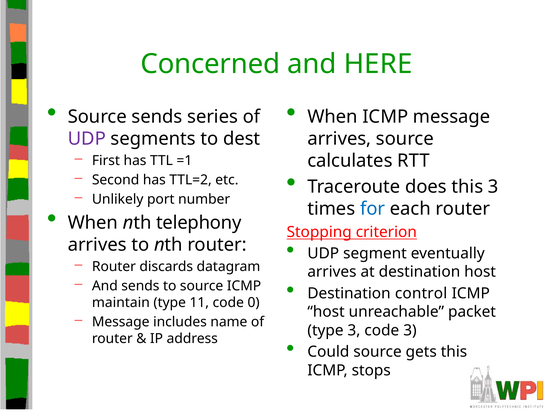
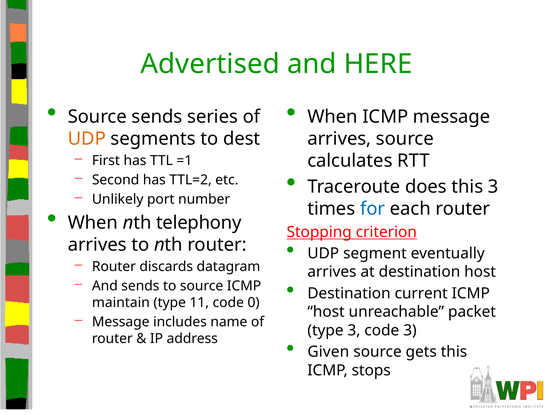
Concerned: Concerned -> Advertised (210, 64)
UDP colour: purple -> orange (87, 139)
control: control -> current (421, 293)
Could: Could -> Given (328, 352)
